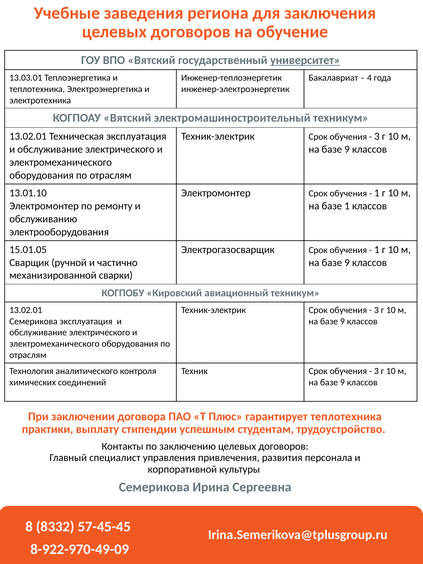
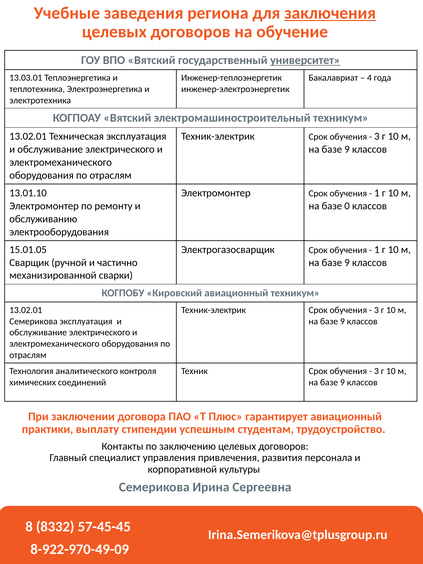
заключения underline: none -> present (330, 13)
базе 1: 1 -> 0 (347, 206)
гарантирует теплотехника: теплотехника -> авиационный (346, 416)
